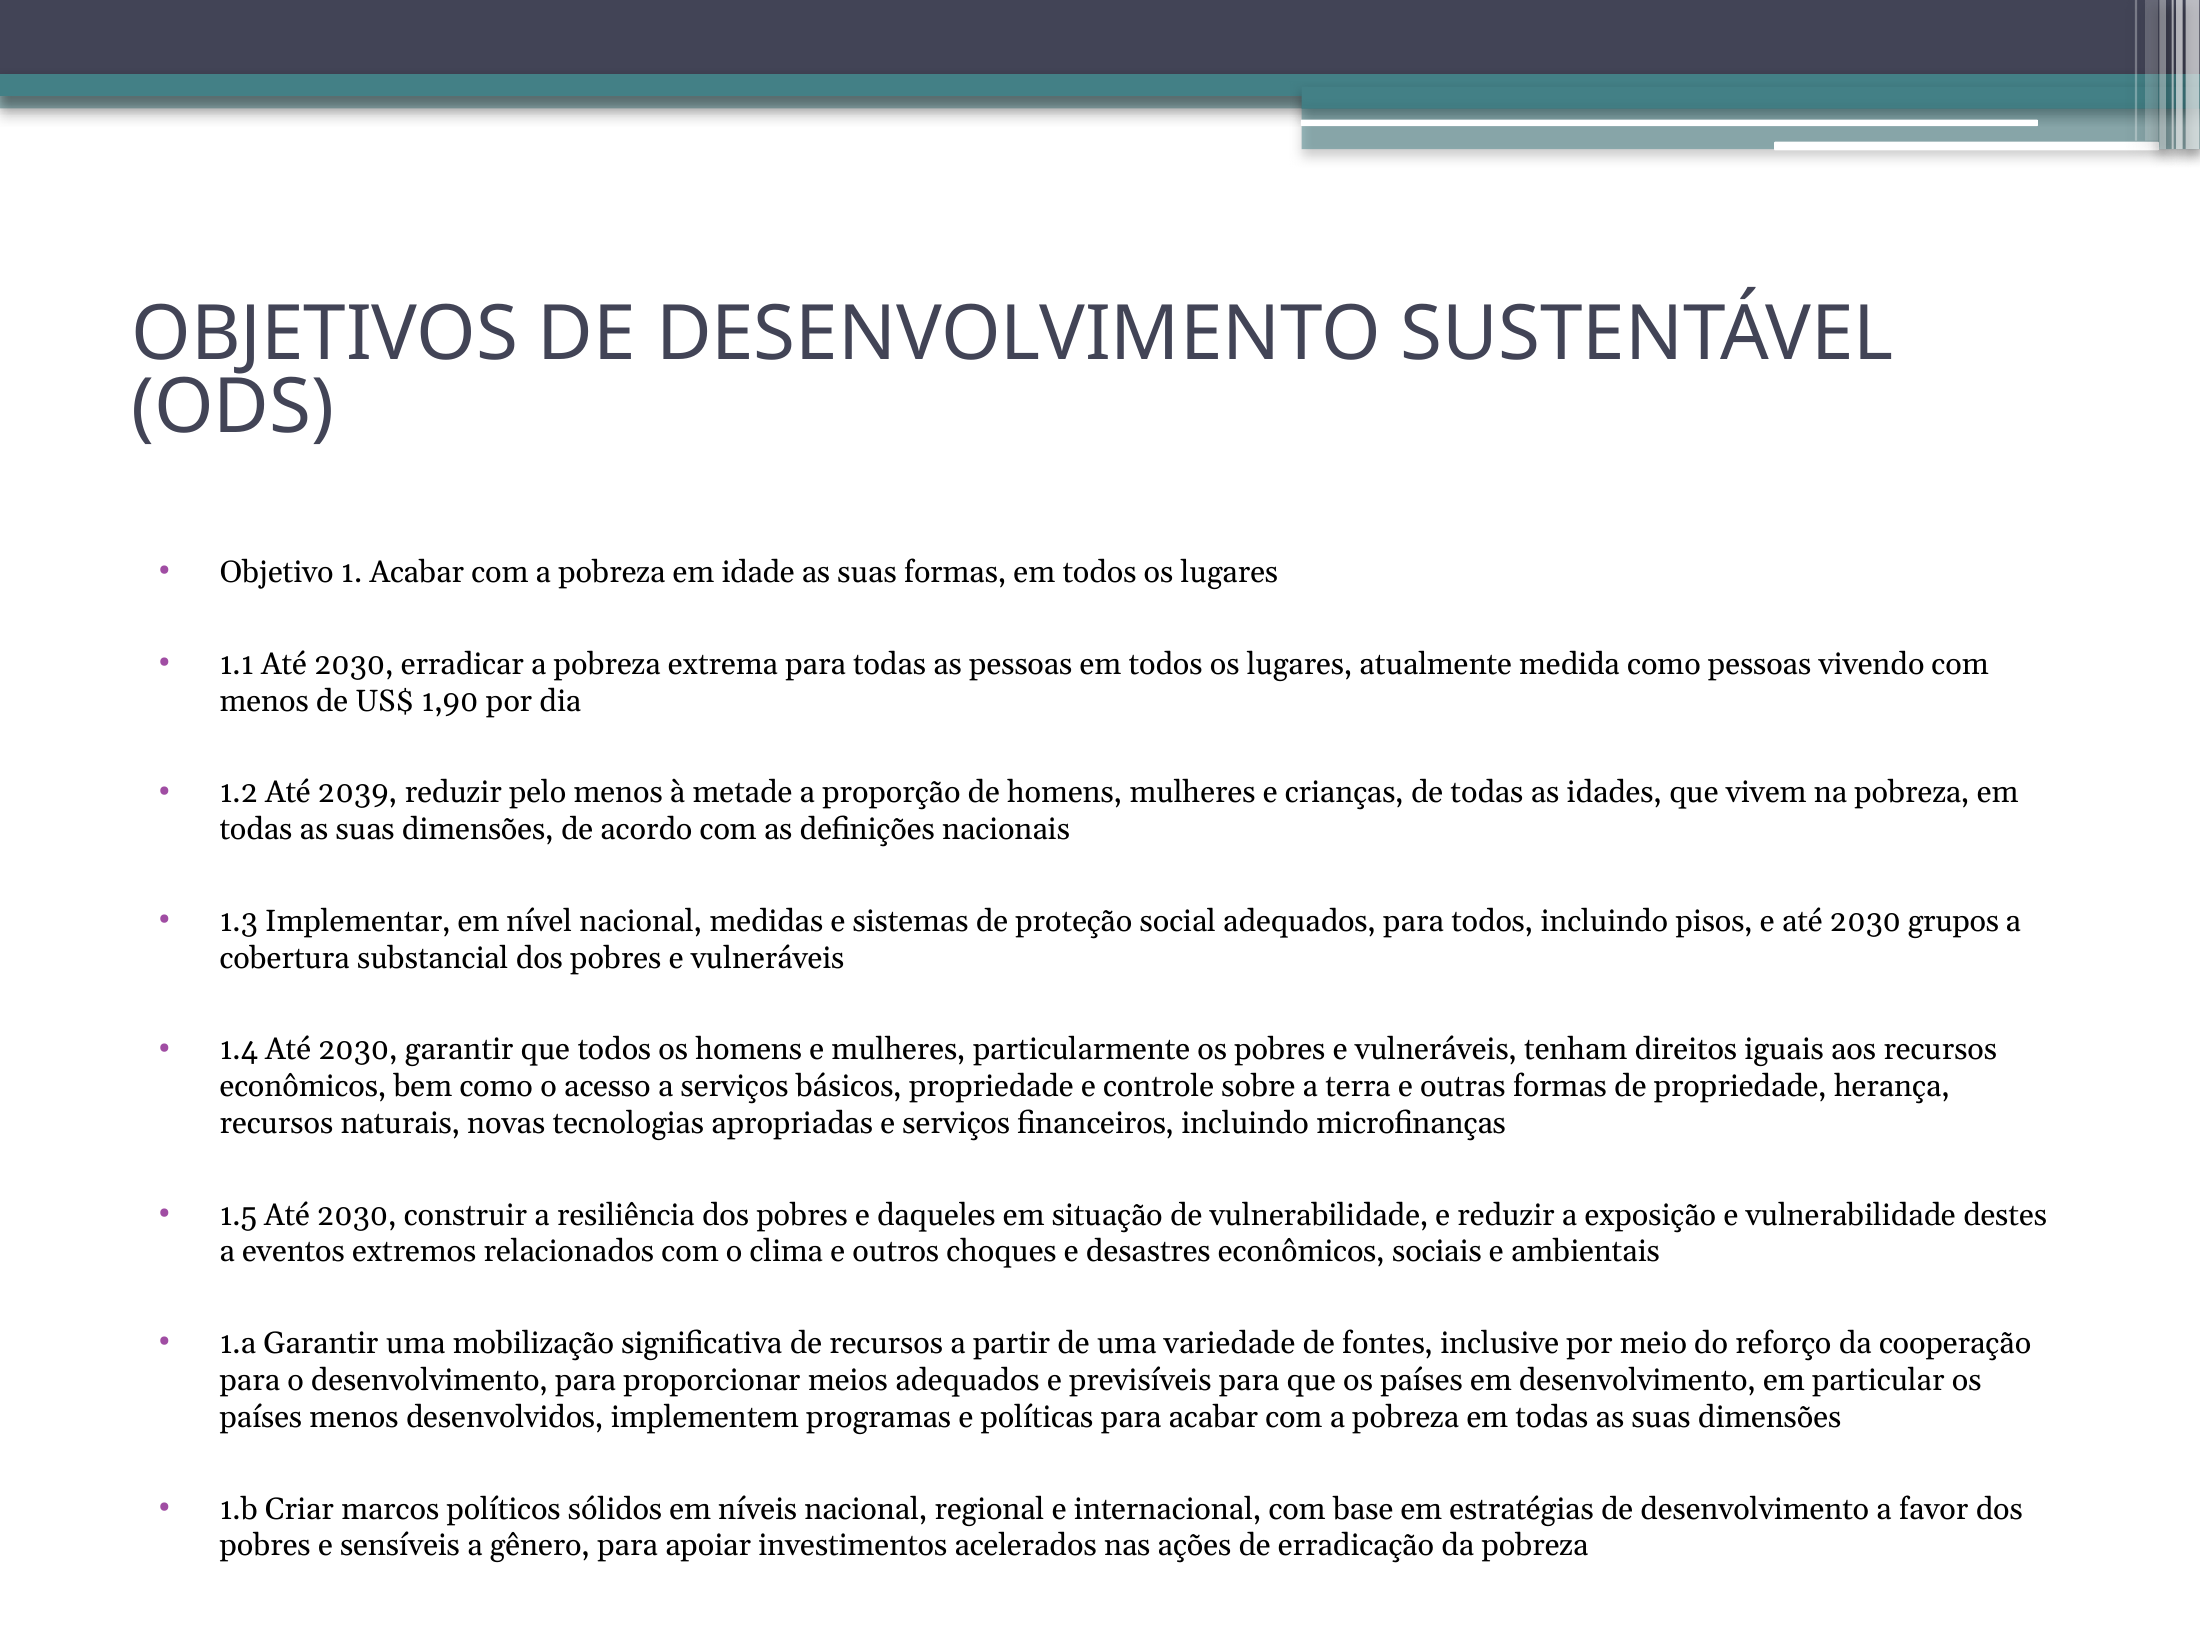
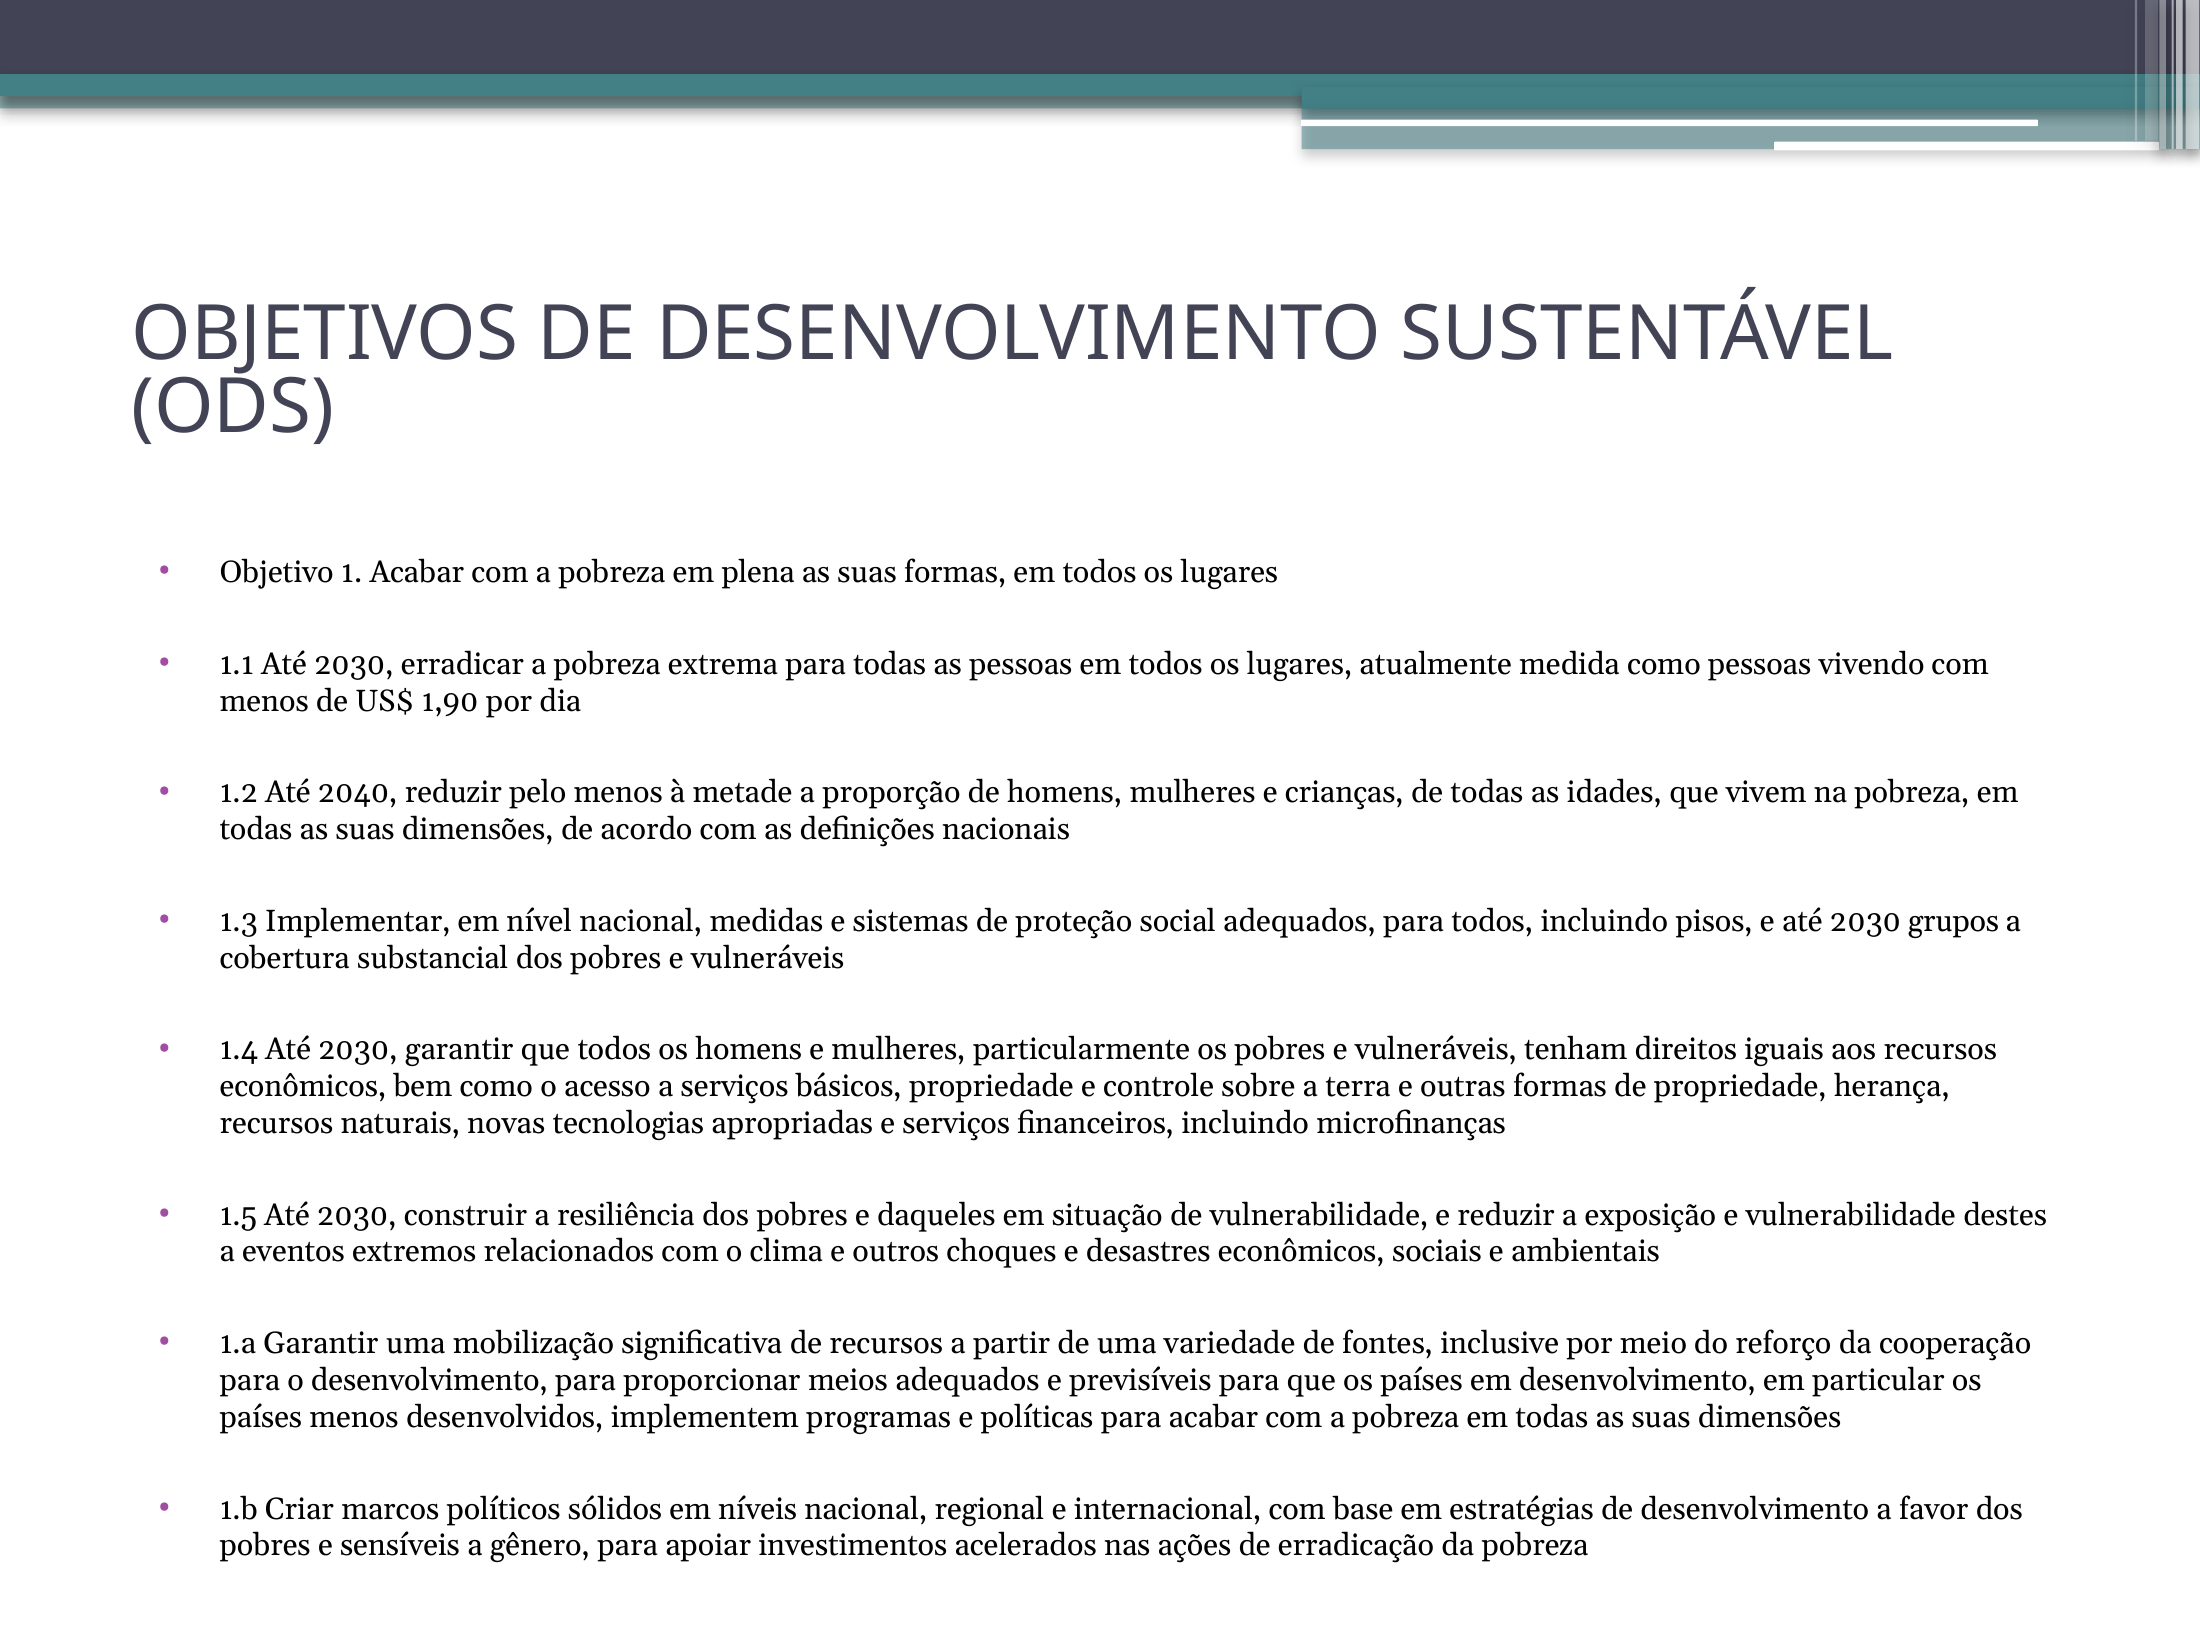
idade: idade -> plena (758, 572)
2039: 2039 -> 2040 (358, 793)
